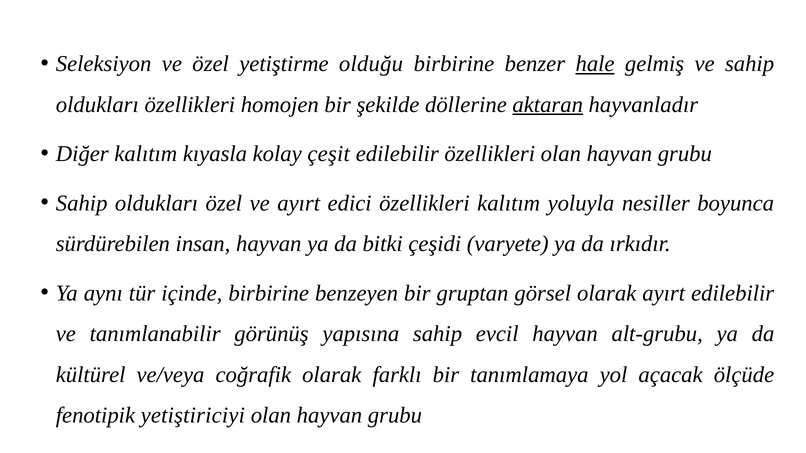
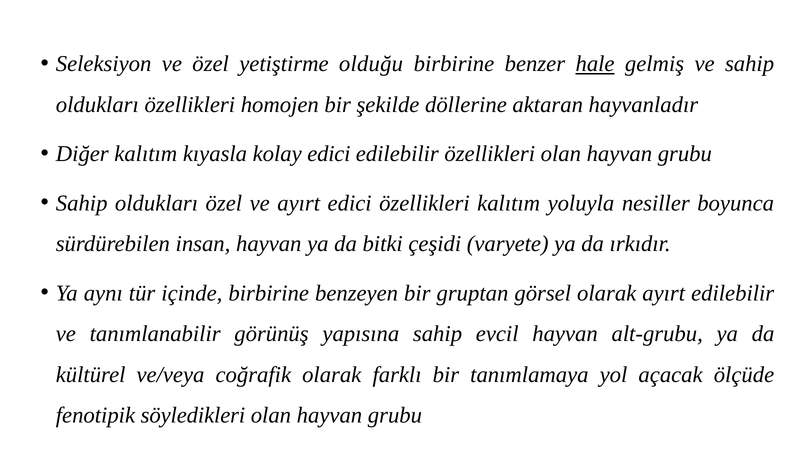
aktaran underline: present -> none (548, 105)
kolay çeşit: çeşit -> edici (329, 154)
yetiştiriciyi: yetiştiriciyi -> söyledikleri (193, 416)
